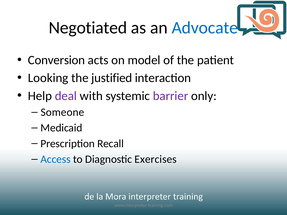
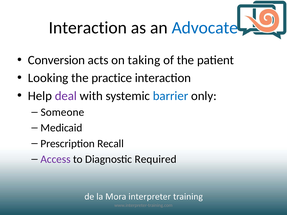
Negotiated: Negotiated -> Interaction (88, 28)
model: model -> taking (144, 60)
justified: justified -> practice (112, 78)
barrier colour: purple -> blue (171, 96)
Access colour: blue -> purple (56, 159)
Exercises: Exercises -> Required (156, 159)
